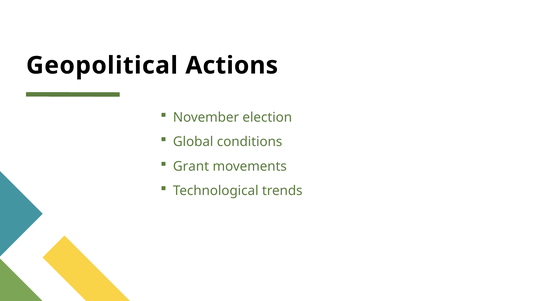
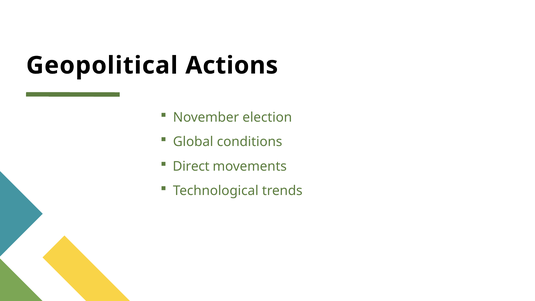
Grant: Grant -> Direct (191, 166)
